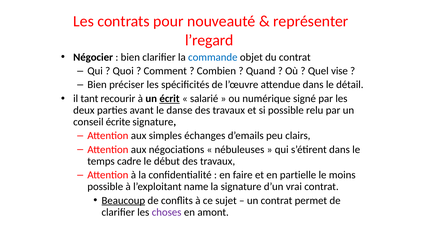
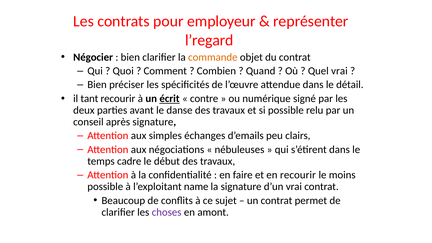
nouveauté: nouveauté -> employeur (221, 21)
commande colour: blue -> orange (213, 57)
Quel vise: vise -> vrai (339, 71)
salarié: salarié -> contre (204, 99)
écrite: écrite -> après (118, 122)
en partielle: partielle -> recourir (298, 175)
Beaucoup underline: present -> none (123, 200)
